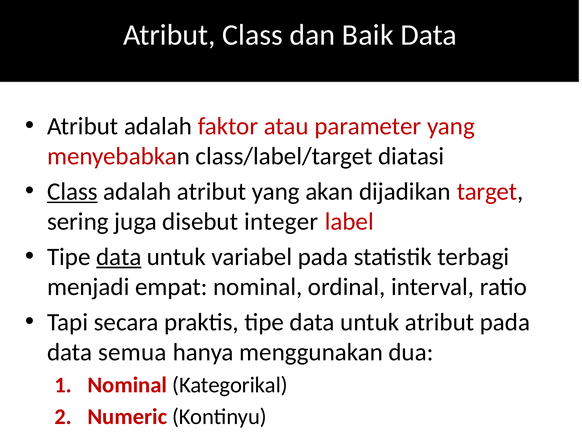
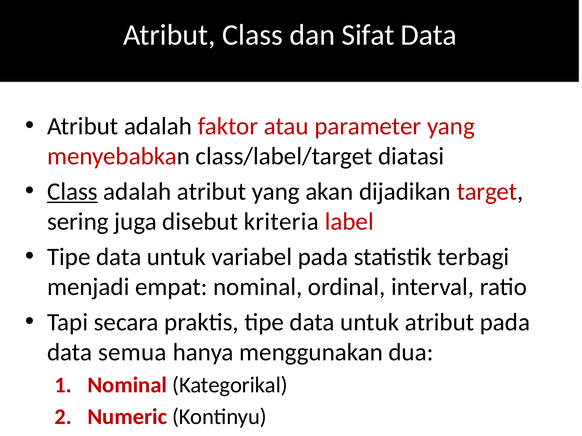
Baik: Baik -> Sifat (368, 35)
integer: integer -> kriteria (281, 222)
data underline: present -> none (119, 257)
